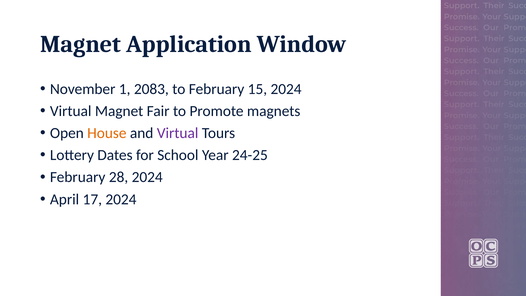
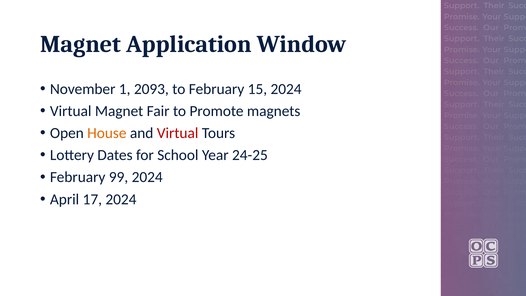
2083: 2083 -> 2093 (151, 89)
Virtual colour: purple -> red (178, 133)
28: 28 -> 99 (119, 177)
